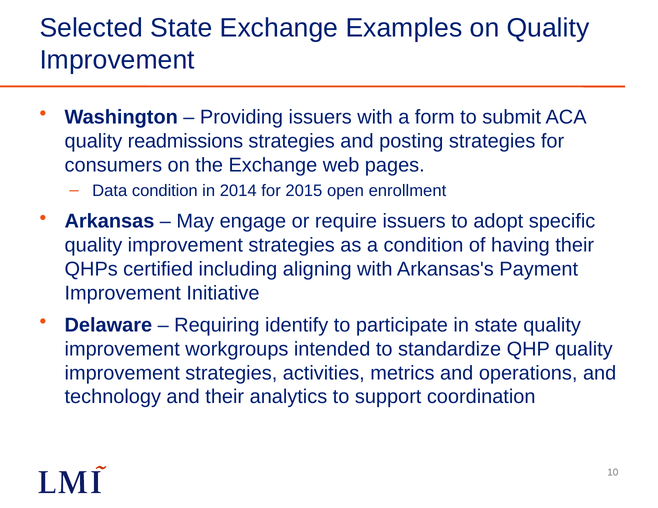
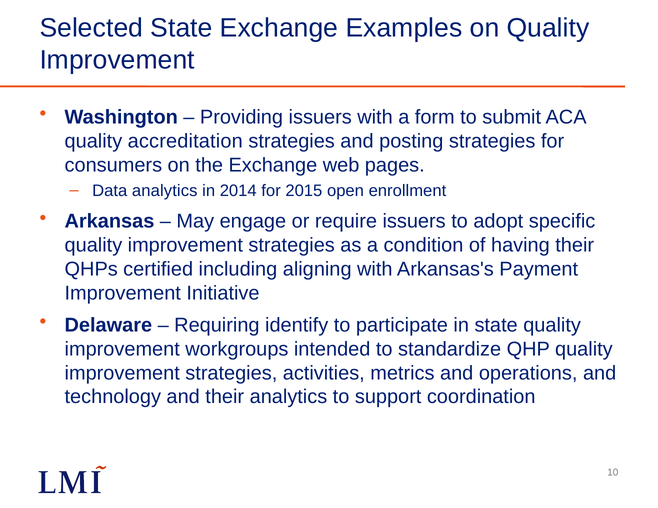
readmissions: readmissions -> accreditation (185, 141)
Data condition: condition -> analytics (165, 191)
